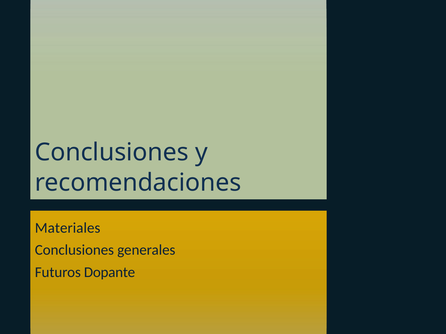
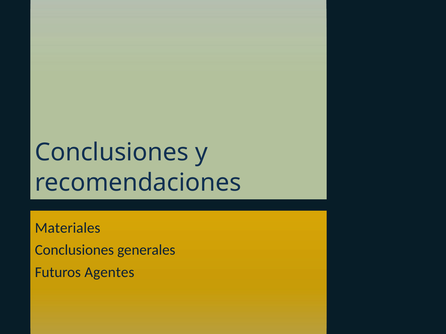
Dopante: Dopante -> Agentes (109, 273)
